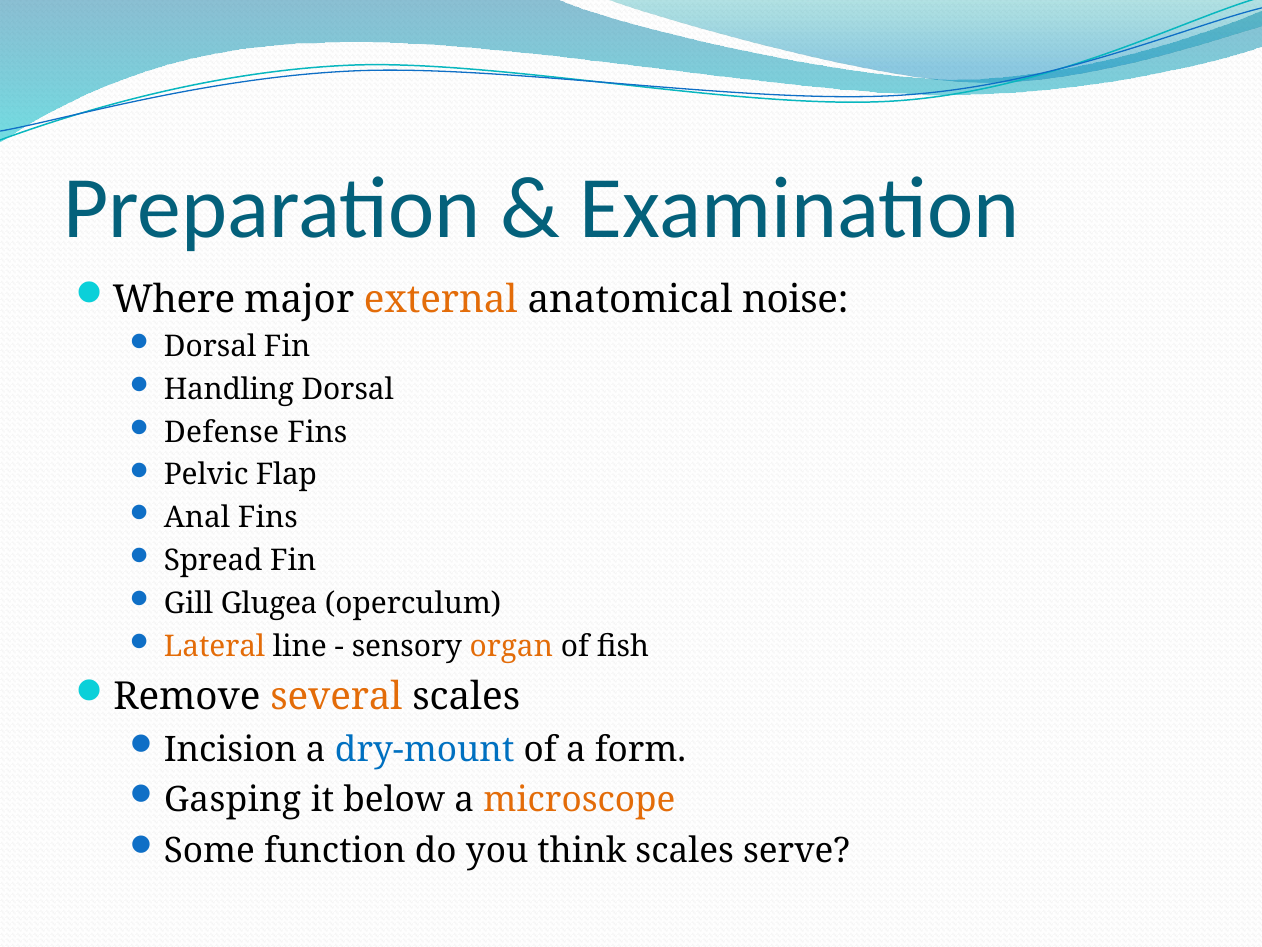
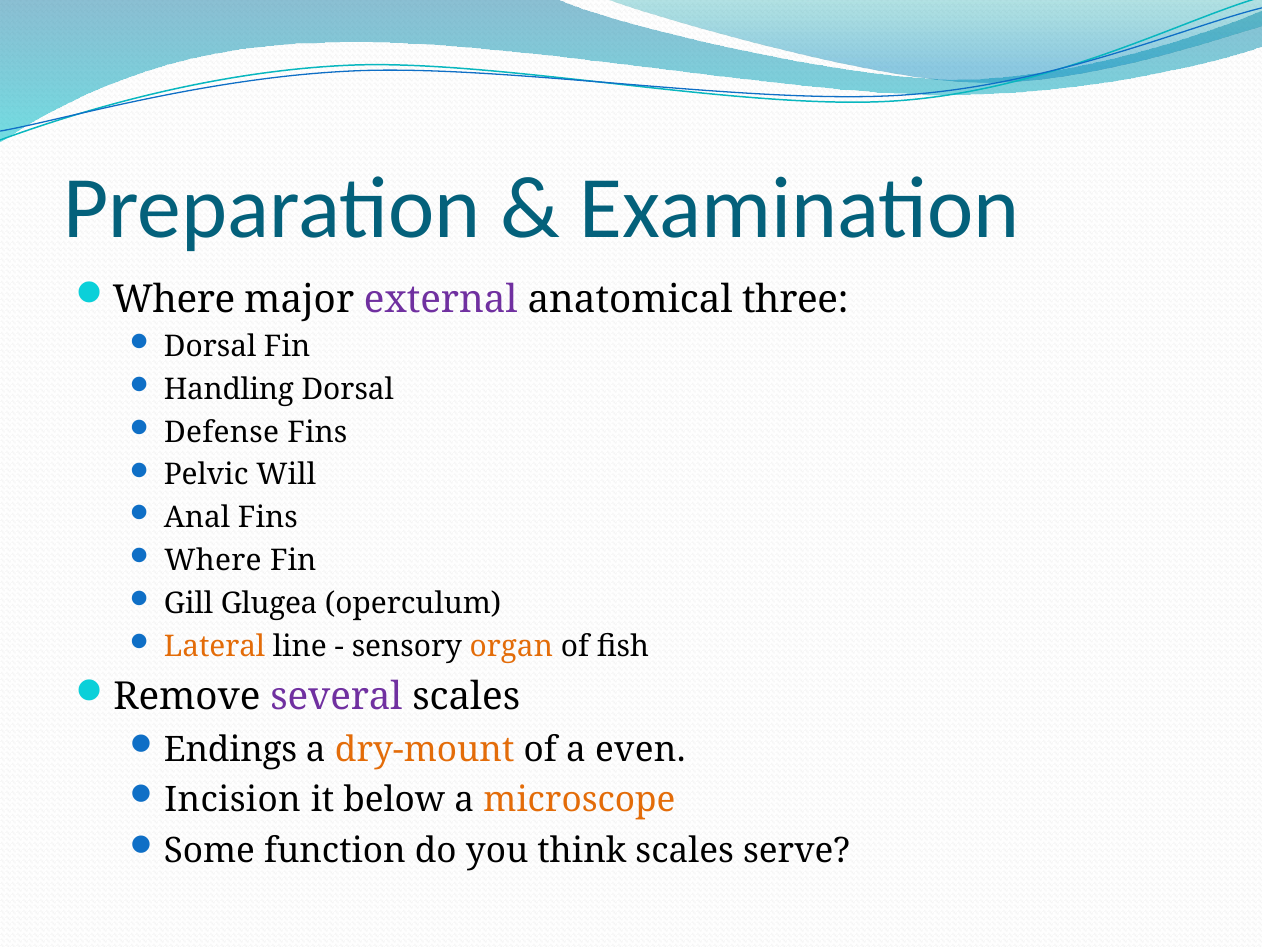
external colour: orange -> purple (441, 299)
noise: noise -> three (795, 299)
Flap: Flap -> Will (286, 475)
Spread: Spread -> Where (213, 560)
several colour: orange -> purple (336, 697)
Incision: Incision -> Endings (231, 749)
dry-mount colour: blue -> orange (425, 749)
form: form -> even (640, 749)
Gasping: Gasping -> Incision (233, 800)
